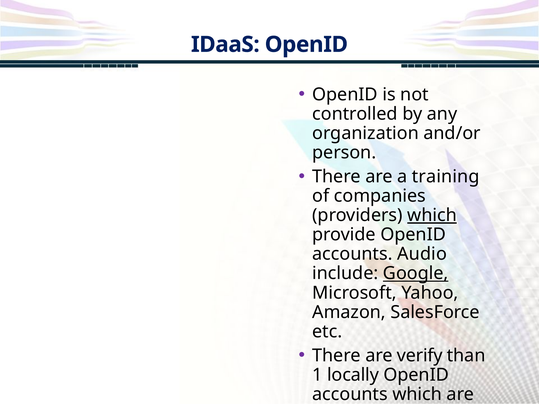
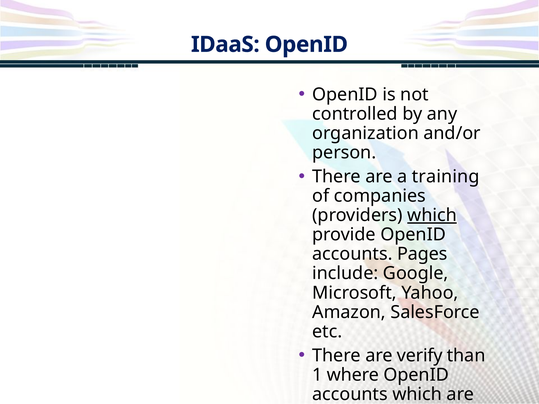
Audio: Audio -> Pages (422, 254)
Google underline: present -> none (416, 274)
locally: locally -> where (353, 375)
